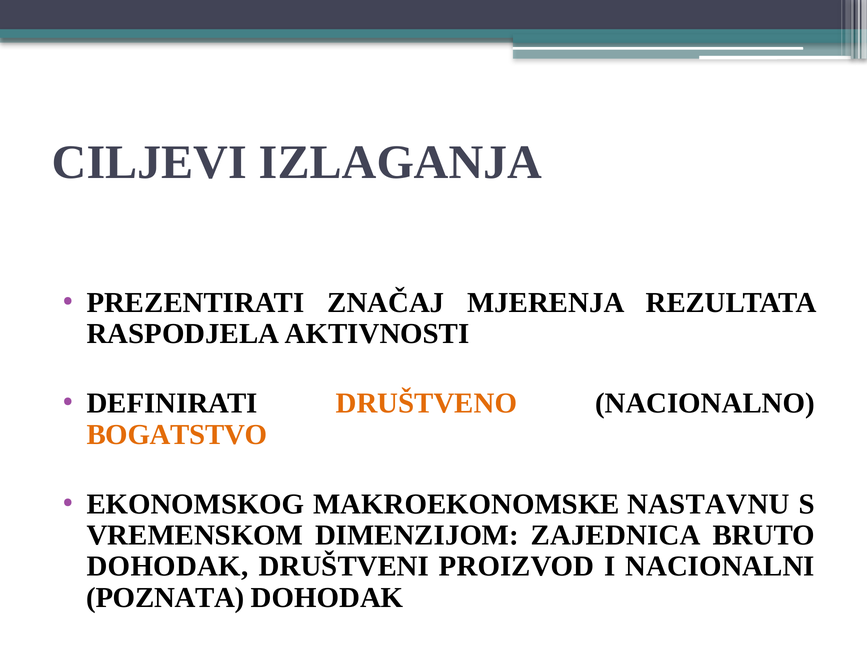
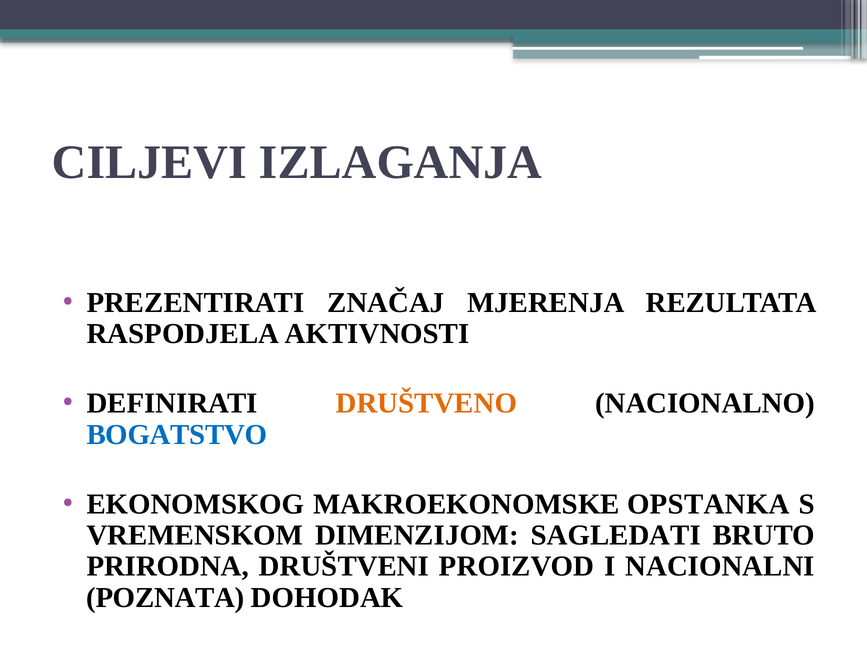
BOGATSTVO colour: orange -> blue (177, 435)
NASTAVNU: NASTAVNU -> OPSTANKA (708, 504)
ZAJEDNICA: ZAJEDNICA -> SAGLEDATI (616, 535)
DOHODAK: DOHODAK -> PRIRODNA (168, 567)
